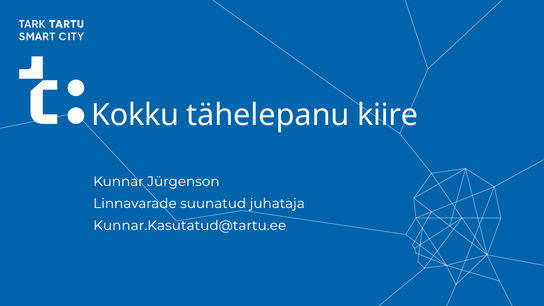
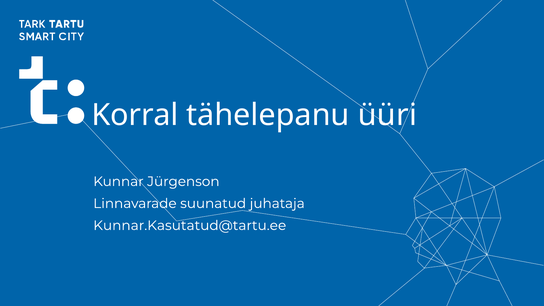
Kokku: Kokku -> Korral (135, 115)
kiire: kiire -> üüri (387, 115)
